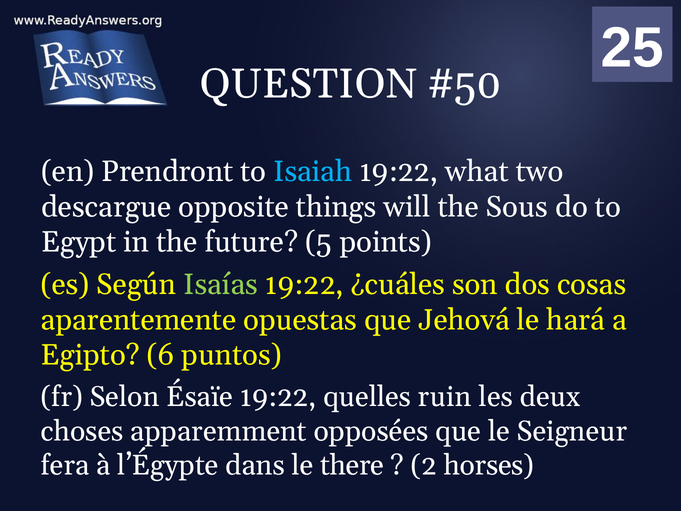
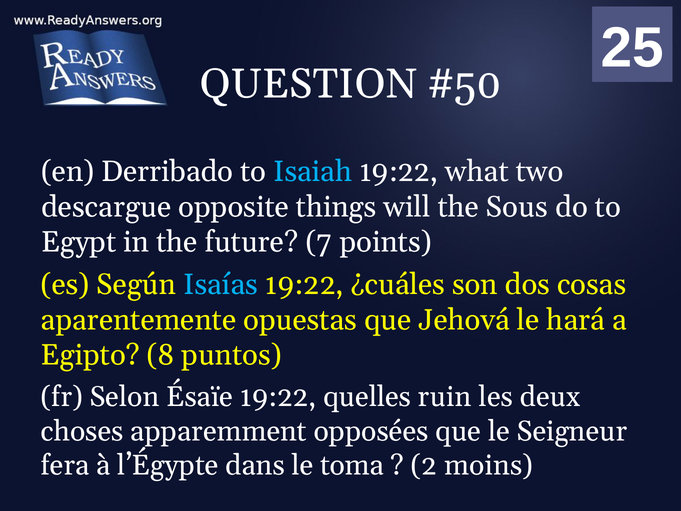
Prendront: Prendront -> Derribado (167, 172)
5: 5 -> 7 (319, 242)
Isaías colour: light green -> light blue (221, 285)
6: 6 -> 8 (161, 355)
there: there -> toma (352, 465)
horses: horses -> moins (489, 465)
